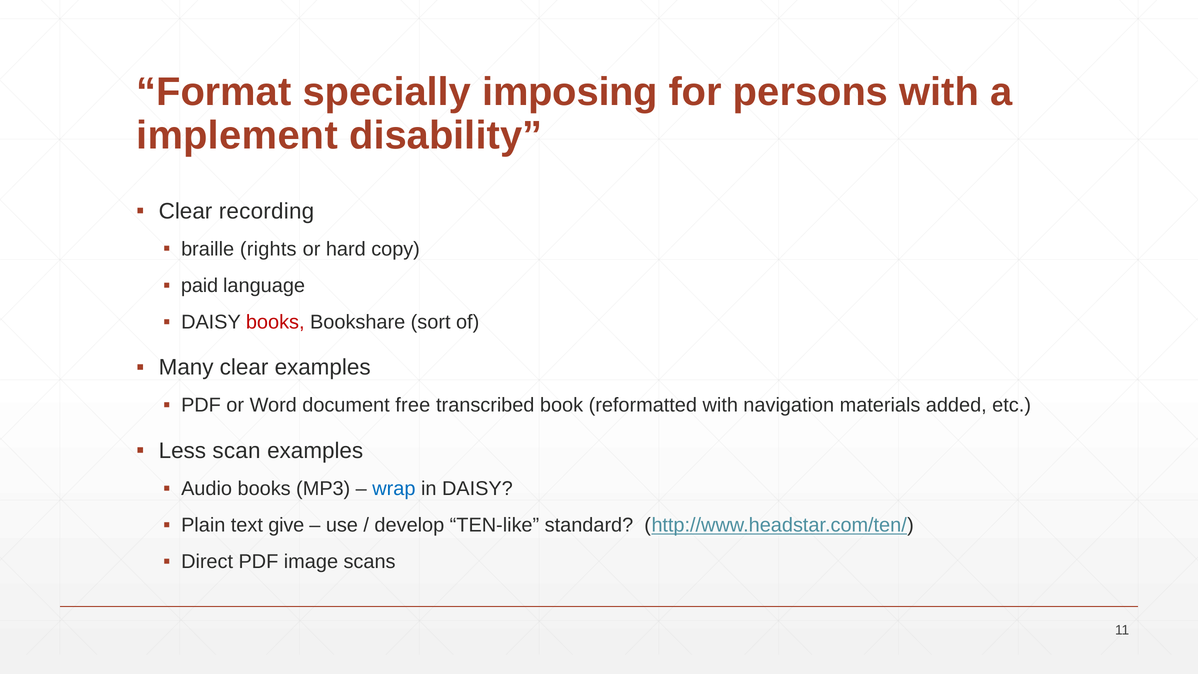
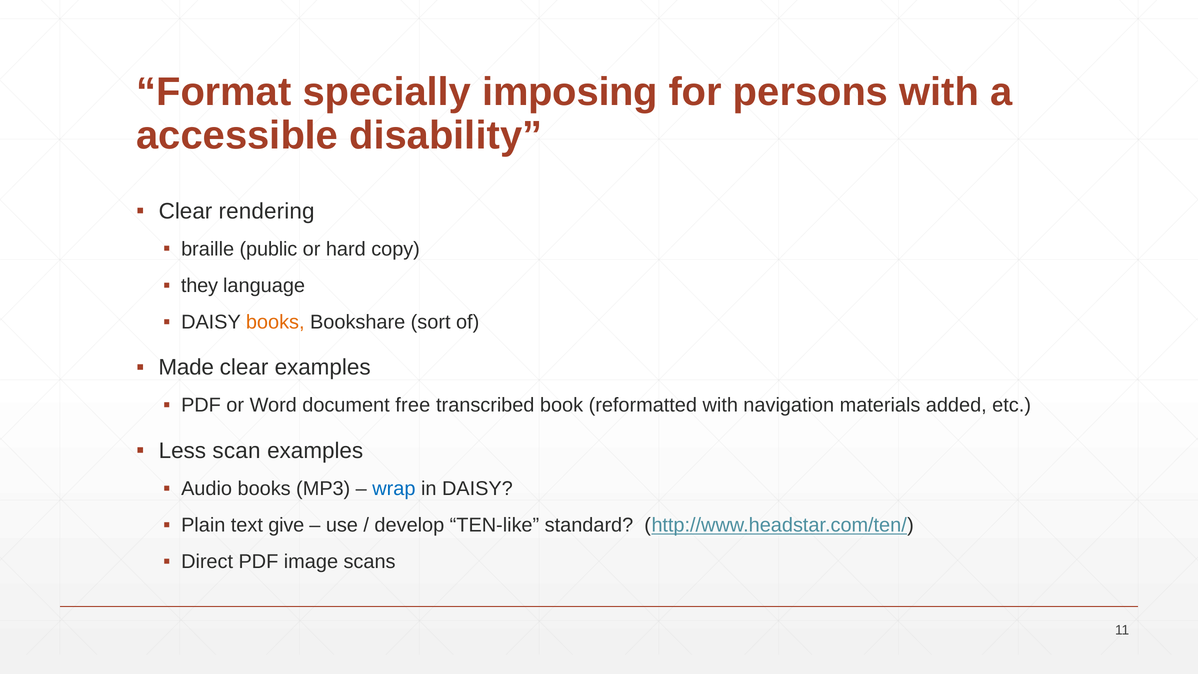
implement: implement -> accessible (237, 135)
recording: recording -> rendering (267, 211)
rights: rights -> public (268, 249)
paid: paid -> they (200, 286)
books colour: red -> orange (275, 322)
Many: Many -> Made (186, 367)
